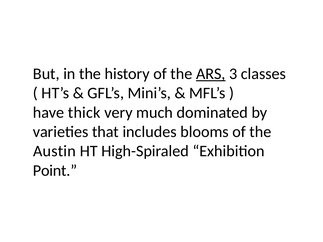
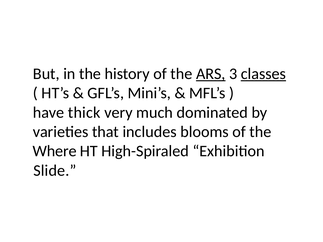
classes underline: none -> present (263, 74)
Austin: Austin -> Where (55, 151)
Point: Point -> Slide (55, 171)
